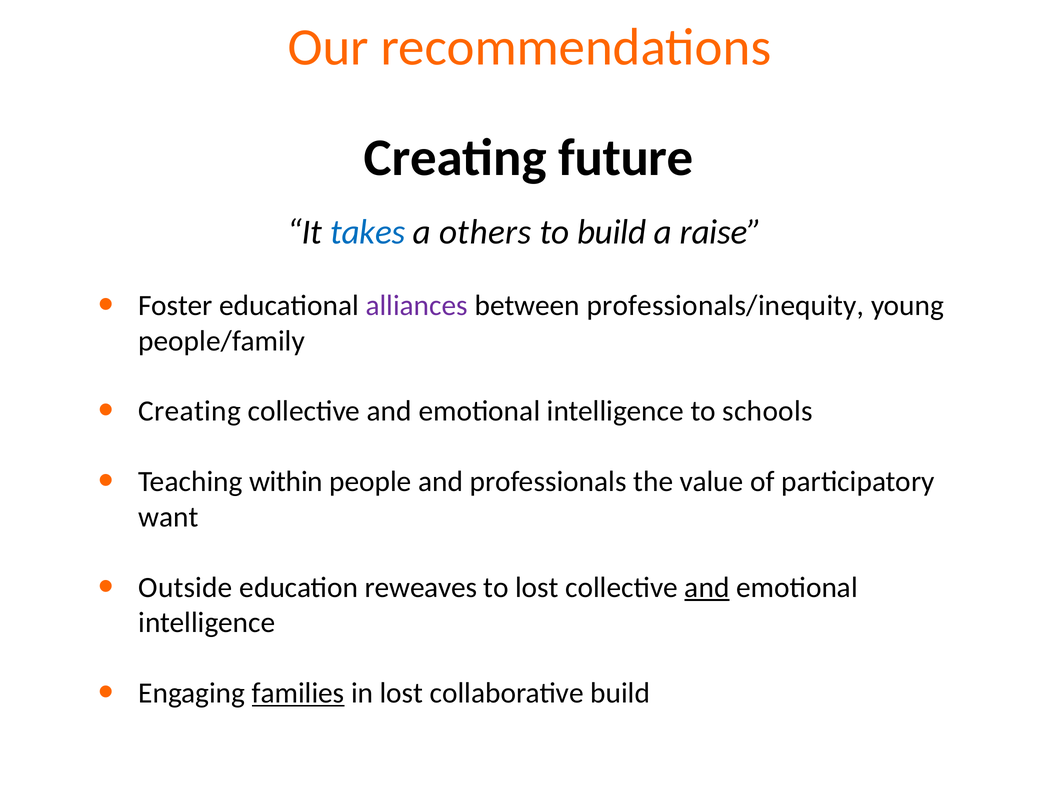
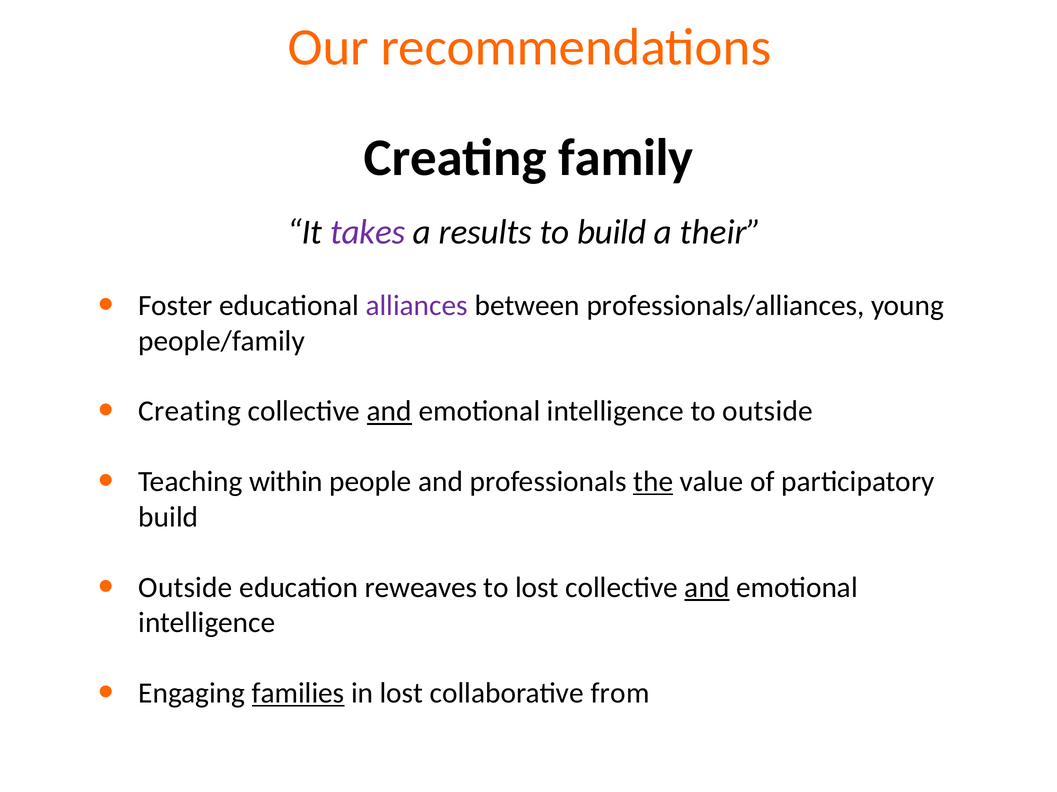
future: future -> family (626, 158)
takes colour: blue -> purple (368, 232)
others: others -> results (485, 232)
raise: raise -> their (721, 232)
professionals/inequity: professionals/inequity -> professionals/alliances (725, 306)
and underline: none -> present (389, 412)
to schools: schools -> outside (768, 412)
the underline: none -> present (653, 482)
want: want -> build (168, 517)
collaborative build: build -> from (620, 694)
